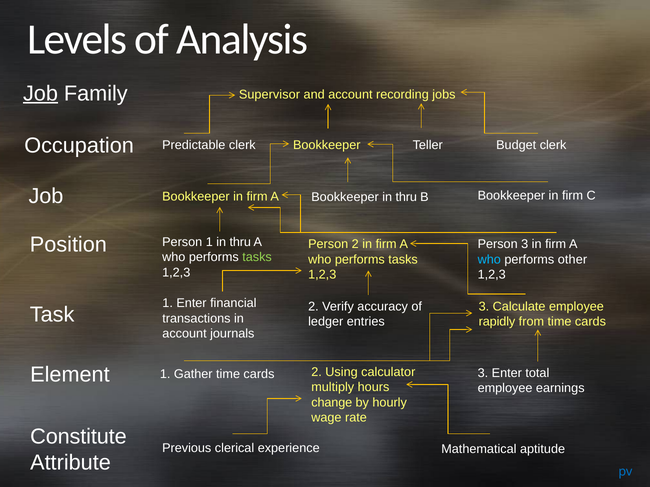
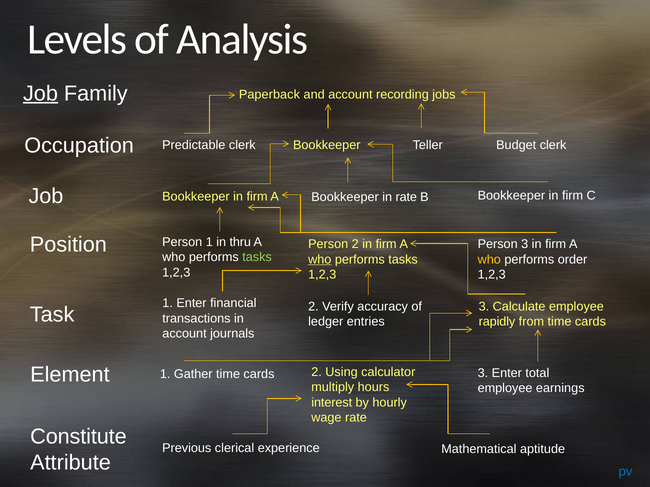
Supervisor: Supervisor -> Paperback (269, 95)
Bookkeeper in thru: thru -> rate (406, 197)
who underline: none -> present (320, 260)
who colour: light blue -> yellow (489, 260)
other: other -> order (573, 260)
change: change -> interest (332, 403)
